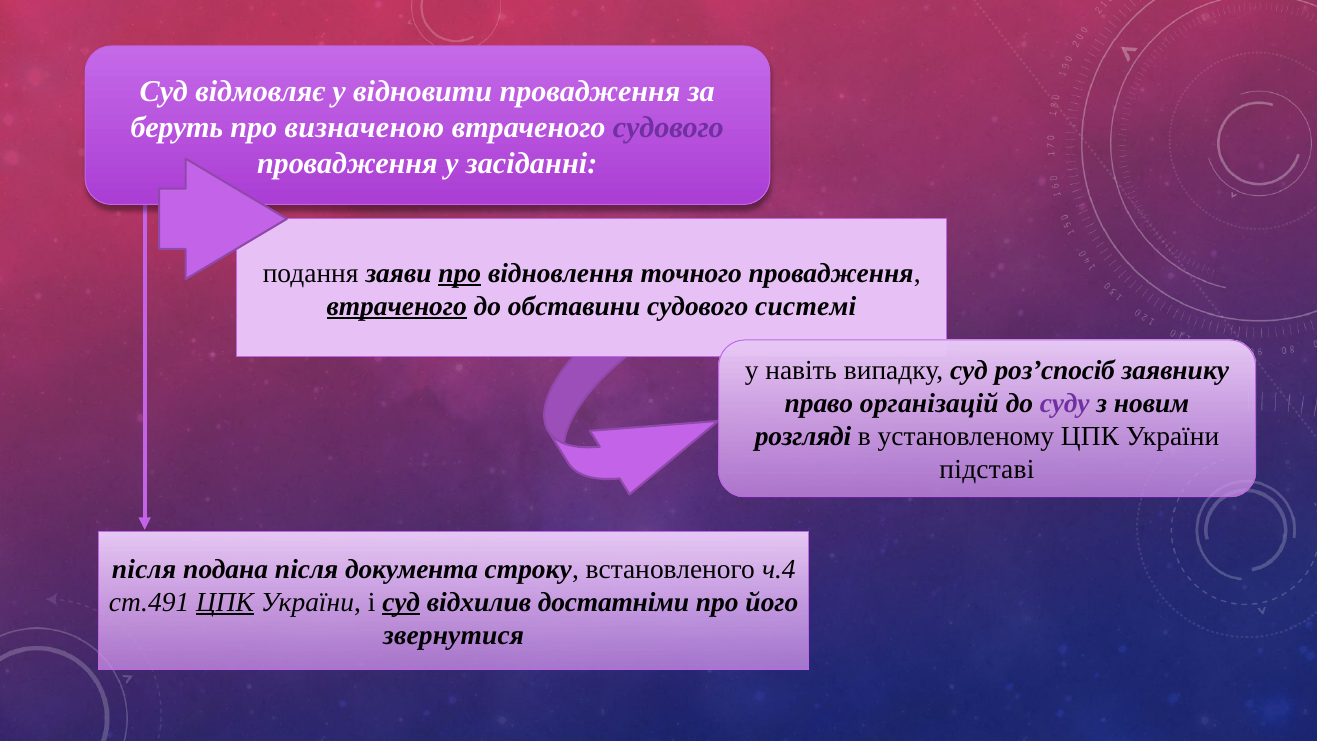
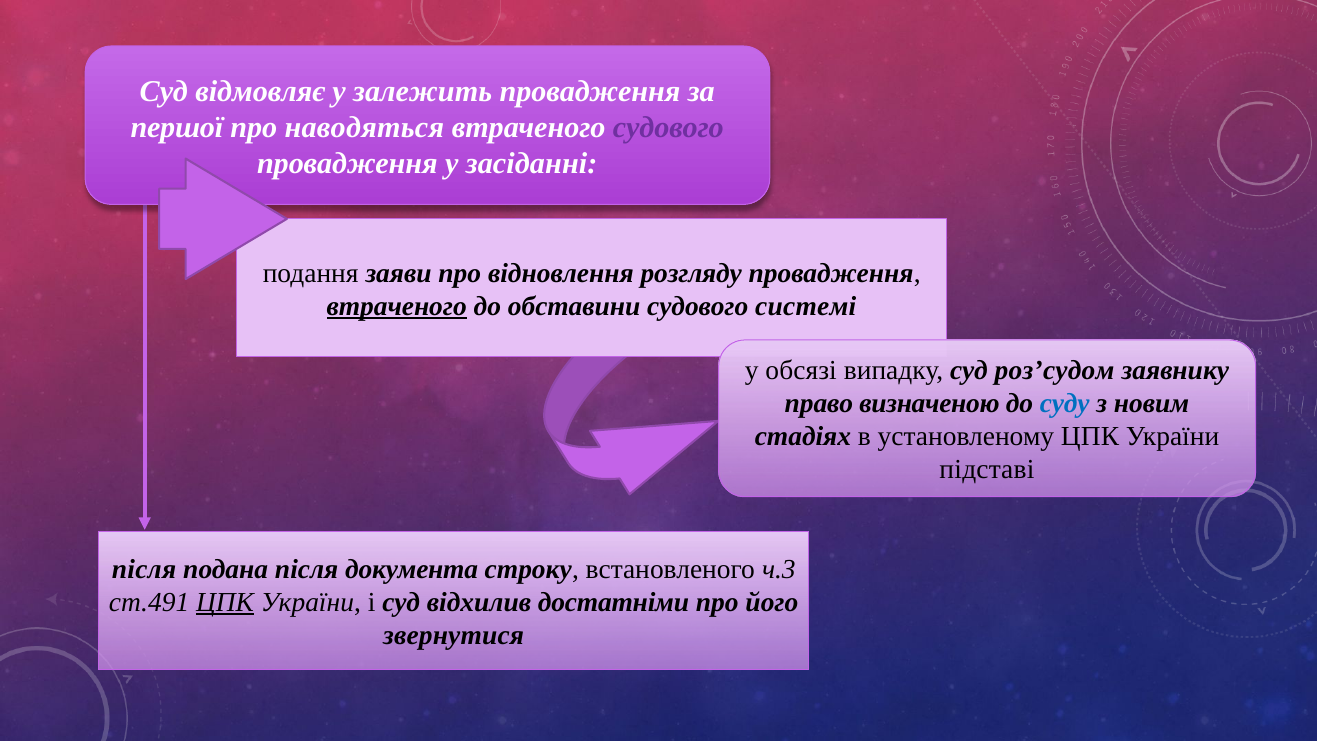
відновити: відновити -> залежить (423, 91)
беруть: беруть -> першої (177, 127)
визначеною: визначеною -> наводяться (364, 127)
про underline: present -> none (460, 273)
точного: точного -> розгляду (691, 273)
навіть: навіть -> обсязі (801, 371)
роз’спосіб: роз’спосіб -> роз’судом (1055, 371)
організацій: організацій -> визначеною (929, 404)
суду colour: purple -> blue (1065, 404)
розгляді: розгляді -> стадіях (803, 437)
ч.4: ч.4 -> ч.3 (779, 569)
суд underline: present -> none (401, 602)
